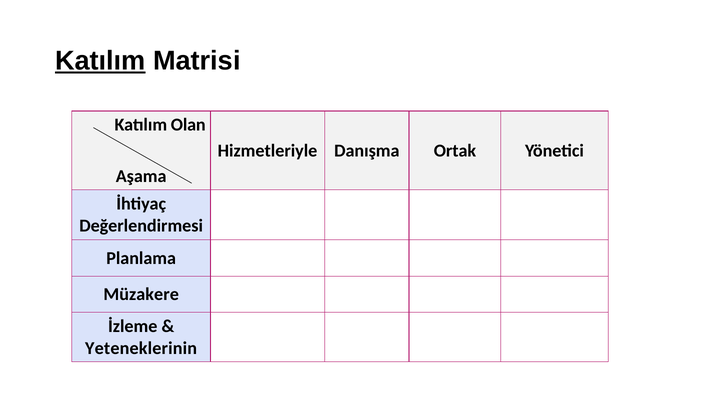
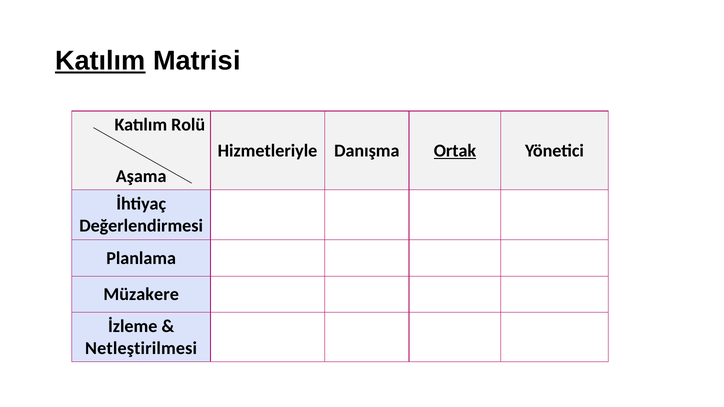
Olan: Olan -> Rolü (188, 125)
Ortak underline: none -> present (455, 151)
Yeteneklerinin: Yeteneklerinin -> Netleştirilmesi (141, 348)
